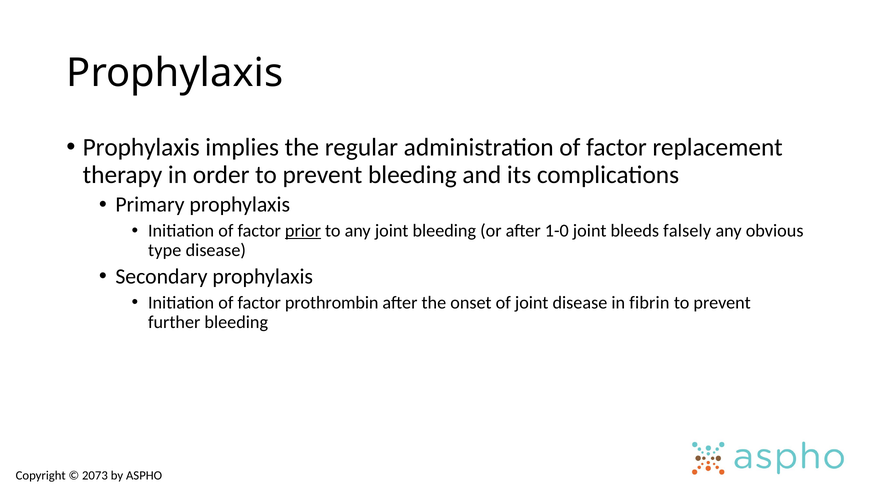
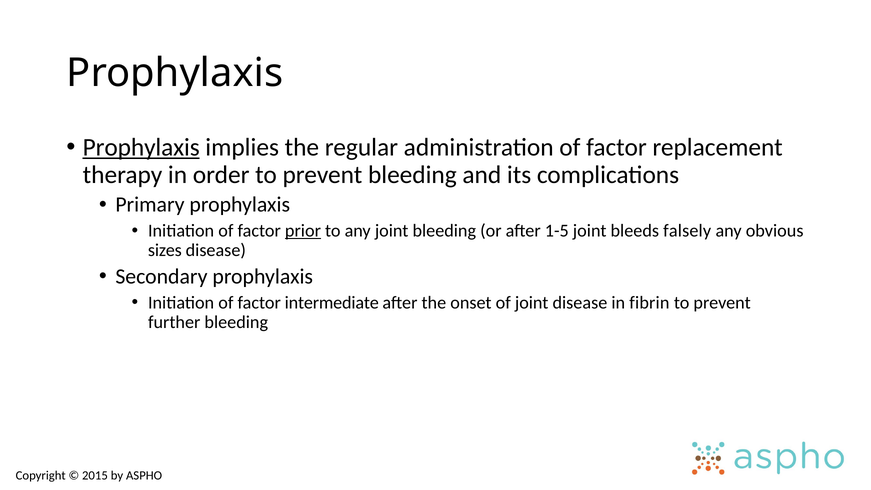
Prophylaxis underline: none -> present (141, 147)
1-0: 1-0 -> 1-5 (557, 231)
type: type -> sizes (165, 250)
prothrombin: prothrombin -> intermediate (332, 303)
2073: 2073 -> 2015 (95, 475)
